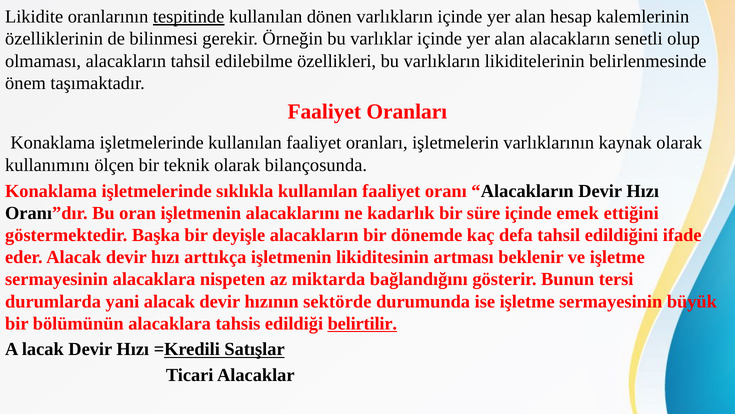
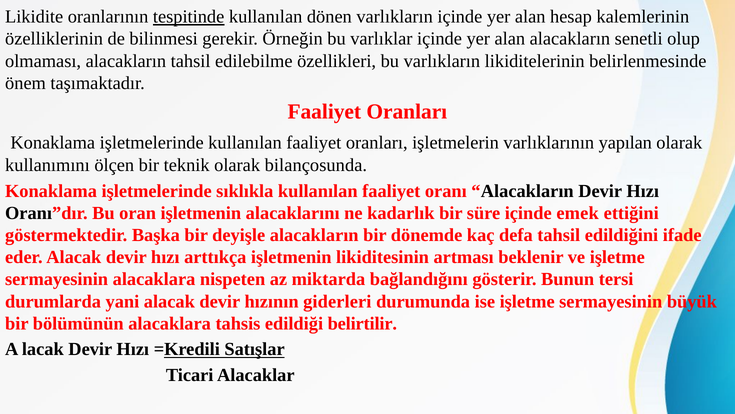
kaynak: kaynak -> yapılan (625, 142)
sektörde: sektörde -> giderleri (337, 301)
belirtilir underline: present -> none (362, 323)
